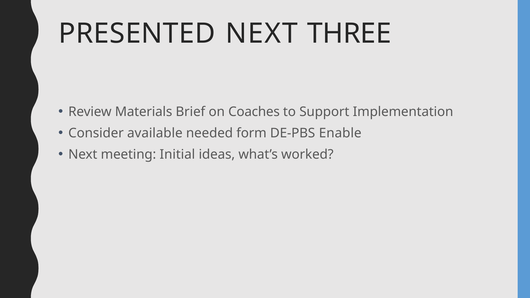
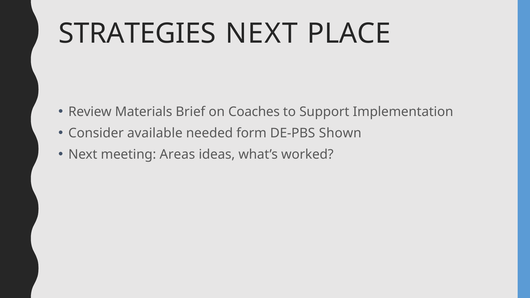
PRESENTED: PRESENTED -> STRATEGIES (137, 34)
THREE: THREE -> PLACE (349, 34)
Enable: Enable -> Shown (340, 133)
Initial: Initial -> Areas (177, 155)
